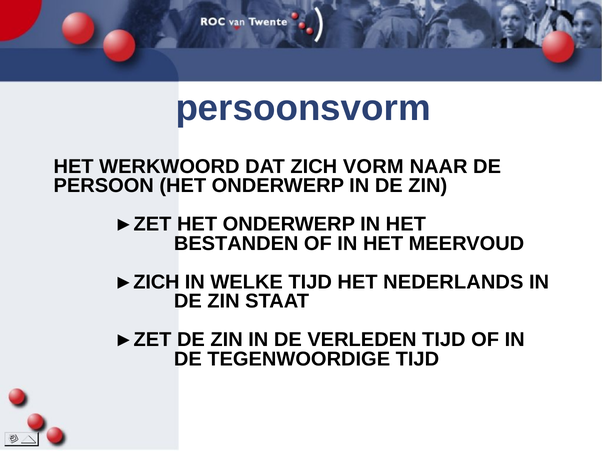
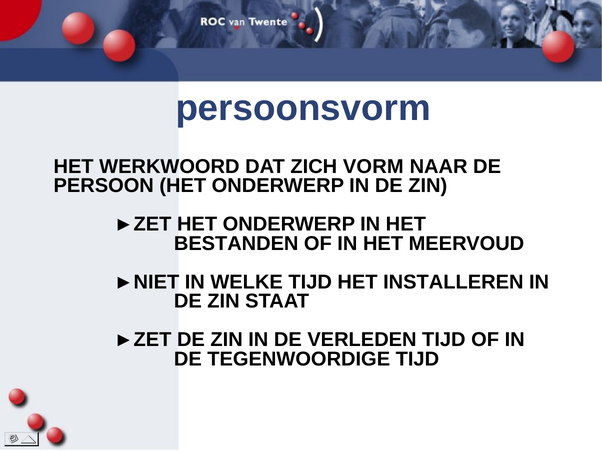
►ZICH: ►ZICH -> ►NIET (147, 282)
NEDERLANDS: NEDERLANDS -> INSTALLEREN (453, 282)
